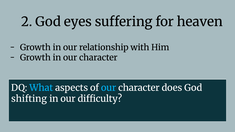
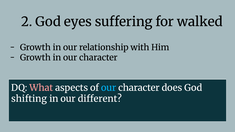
heaven: heaven -> walked (200, 22)
What colour: light blue -> pink (41, 88)
difficulty: difficulty -> different (100, 99)
